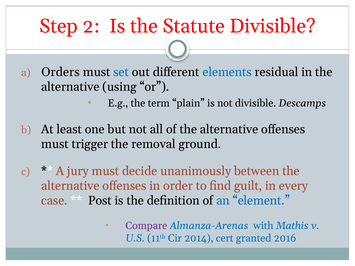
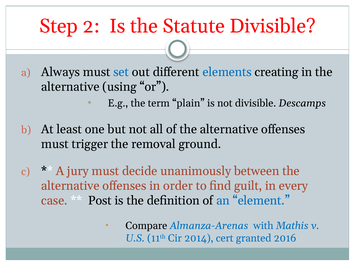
Orders: Orders -> Always (61, 72)
residual: residual -> creating (277, 72)
Compare colour: purple -> black (146, 226)
